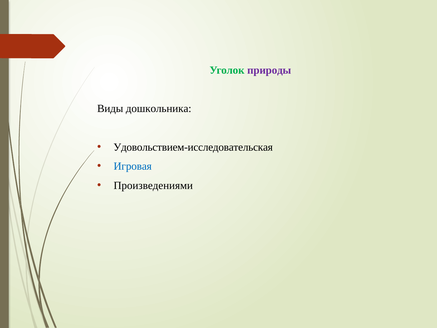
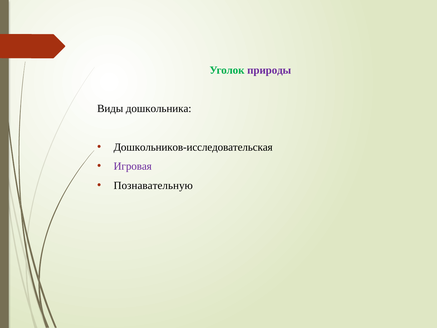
Удовольствием-исследовательская: Удовольствием-исследовательская -> Дошкольников-исследовательская (193, 147)
Игровая colour: blue -> purple (133, 166)
Произведениями: Произведениями -> Познавательную (153, 185)
